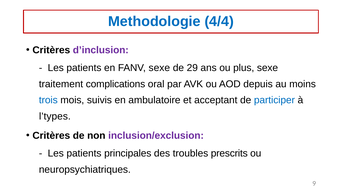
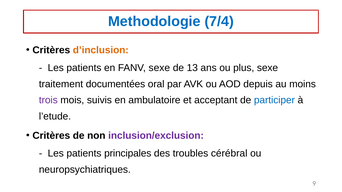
4/4: 4/4 -> 7/4 (219, 22)
d’inclusion colour: purple -> orange (101, 50)
29: 29 -> 13 (192, 68)
complications: complications -> documentées (116, 84)
trois colour: blue -> purple (48, 100)
l’types: l’types -> l’etude (55, 117)
prescrits: prescrits -> cérébral (229, 154)
